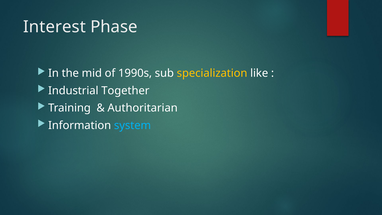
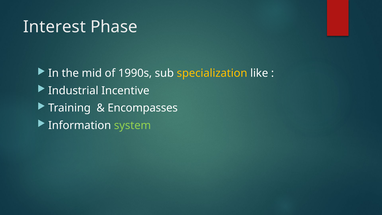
Together: Together -> Incentive (125, 91)
Authoritarian: Authoritarian -> Encompasses (143, 108)
system colour: light blue -> light green (132, 125)
